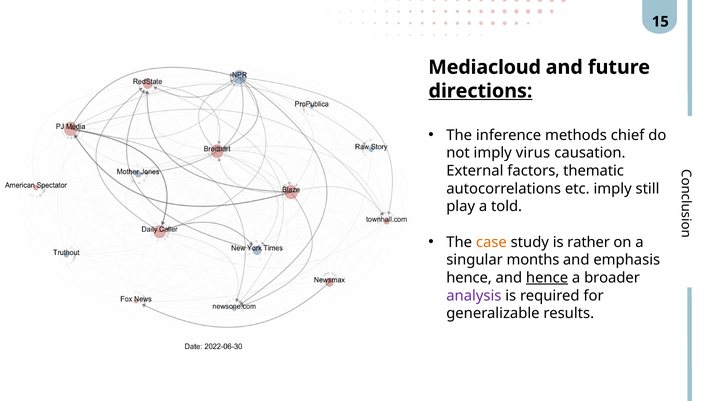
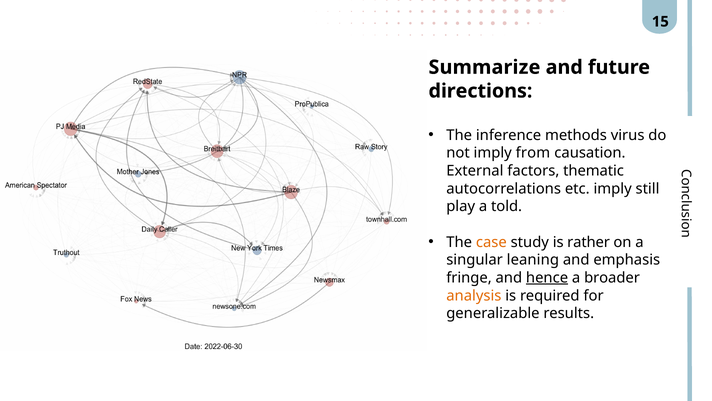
Mediacloud: Mediacloud -> Summarize (484, 67)
directions underline: present -> none (480, 91)
chief: chief -> virus (628, 135)
virus: virus -> from (533, 153)
months: months -> leaning (533, 260)
hence: hence -> fringe (469, 277)
analysis colour: purple -> orange (474, 295)
